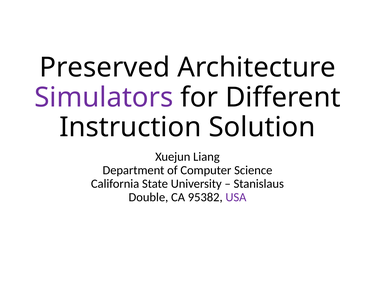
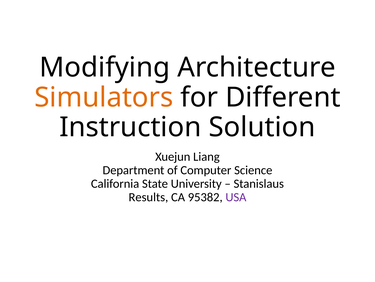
Preserved: Preserved -> Modifying (105, 67)
Simulators colour: purple -> orange (104, 97)
Double: Double -> Results (148, 197)
